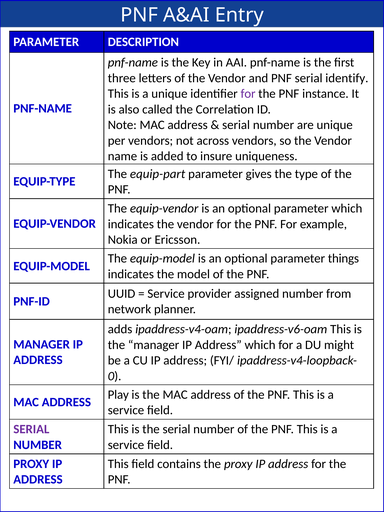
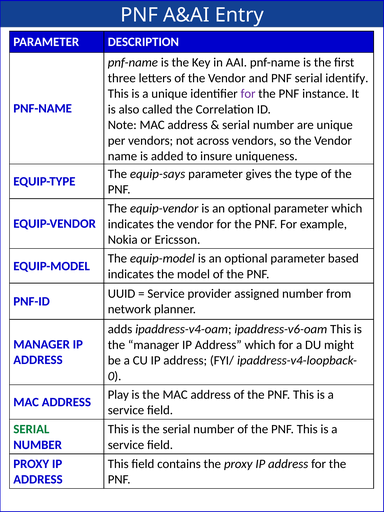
equip-part: equip-part -> equip-says (158, 174)
things: things -> based (343, 258)
SERIAL colour: purple -> green (31, 429)
